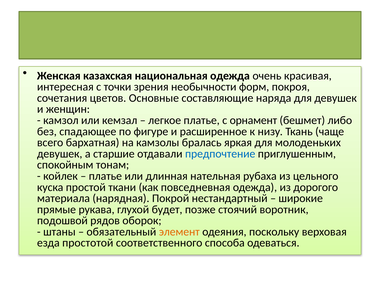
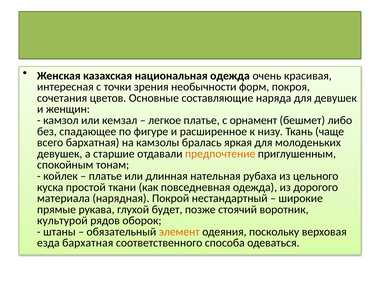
предпочтение colour: blue -> orange (220, 154)
подошвой: подошвой -> культурой (62, 221)
езда простотой: простотой -> бархатная (88, 243)
